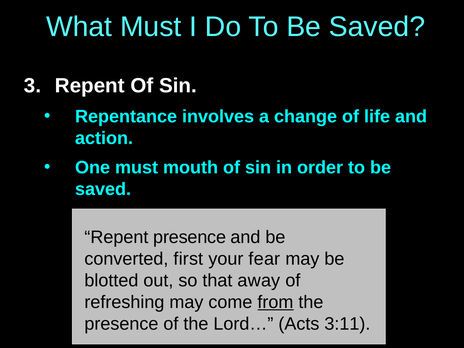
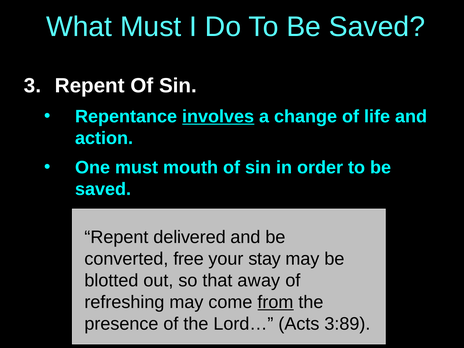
involves underline: none -> present (218, 116)
Repent presence: presence -> delivered (190, 237)
first: first -> free (189, 259)
fear: fear -> stay (265, 259)
3:11: 3:11 -> 3:89 (348, 324)
